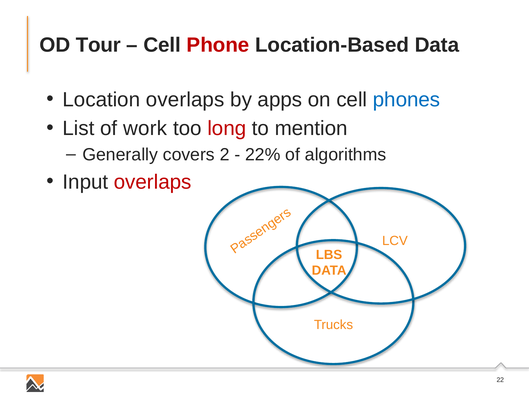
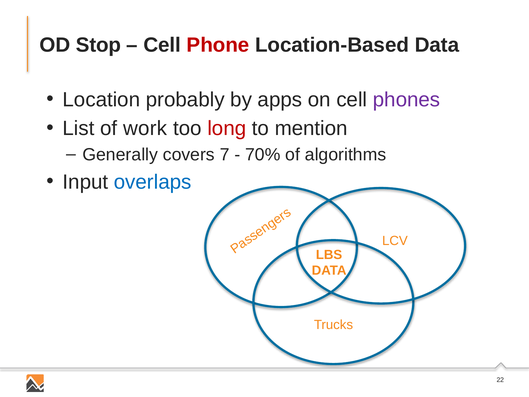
Tour: Tour -> Stop (98, 45)
Location overlaps: overlaps -> probably (185, 100)
phones colour: blue -> purple (407, 100)
2: 2 -> 7 (225, 155)
22%: 22% -> 70% (263, 155)
overlaps colour: red -> blue (153, 182)
